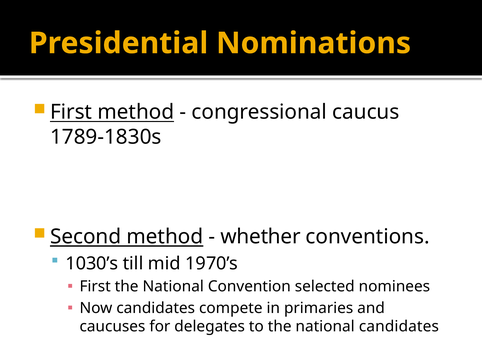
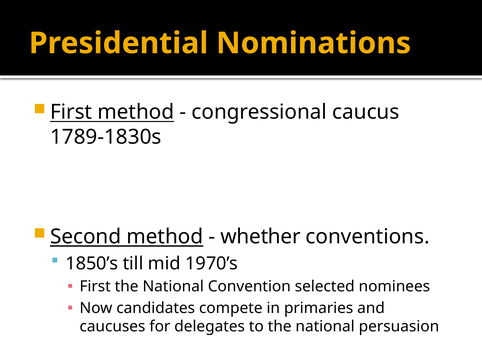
1030’s: 1030’s -> 1850’s (92, 264)
national candidates: candidates -> persuasion (399, 327)
